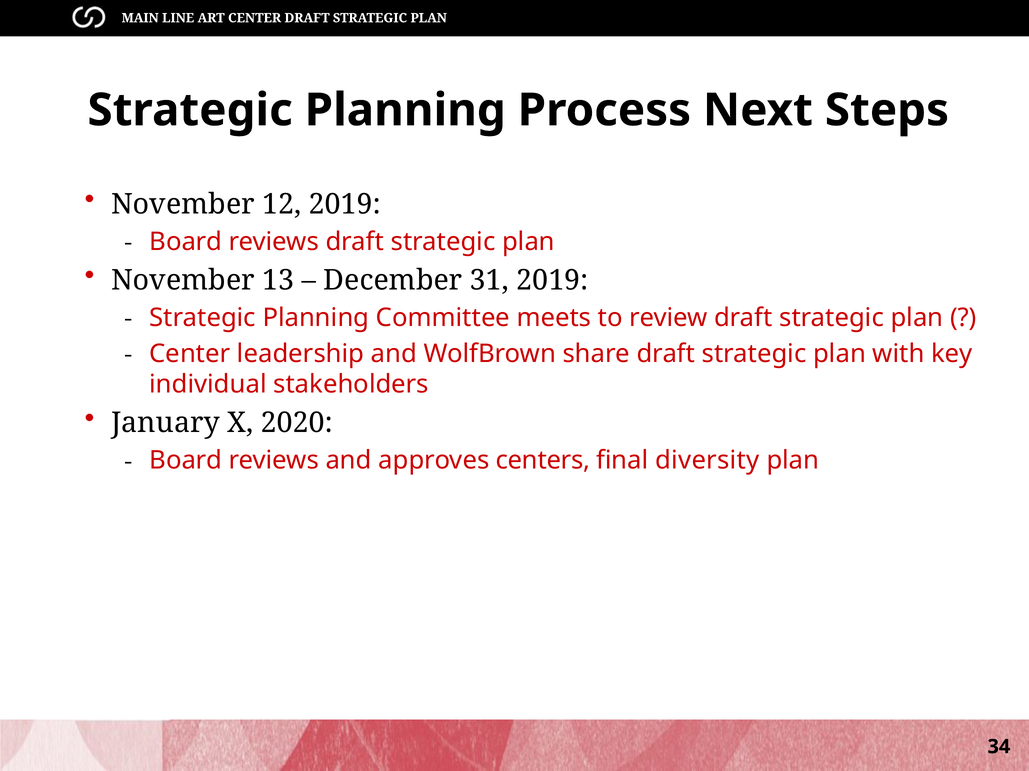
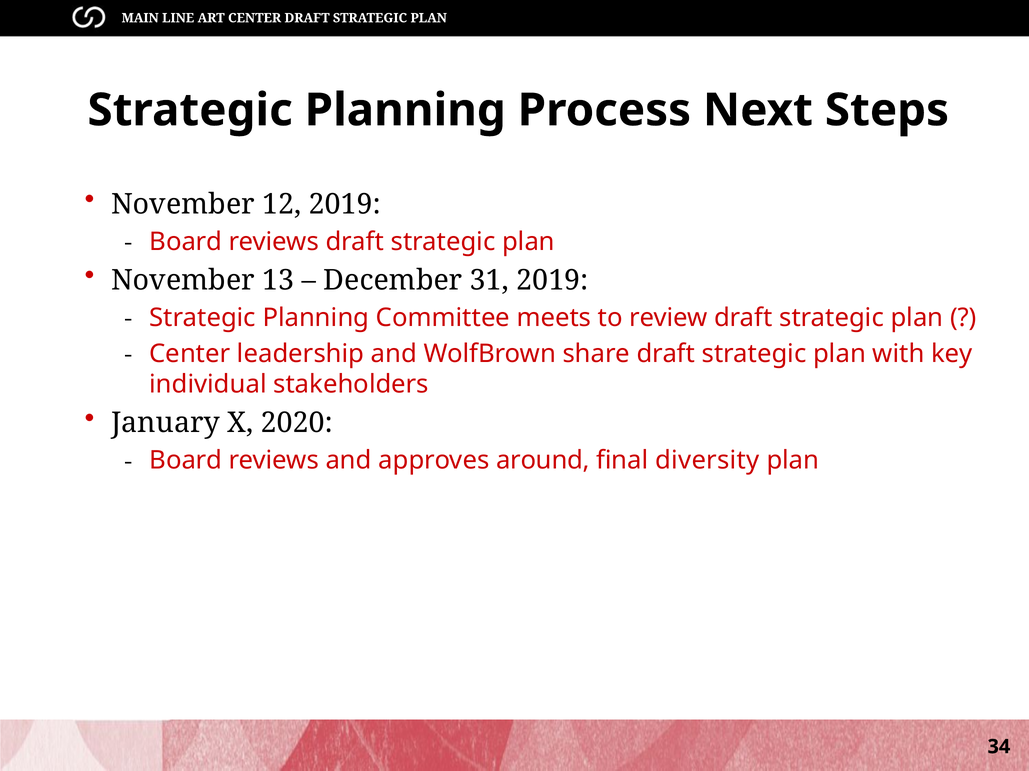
centers: centers -> around (543, 461)
